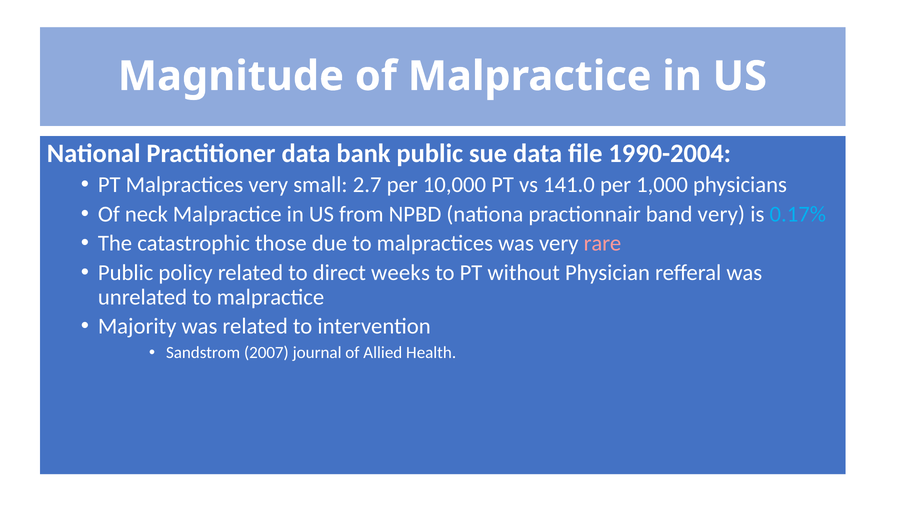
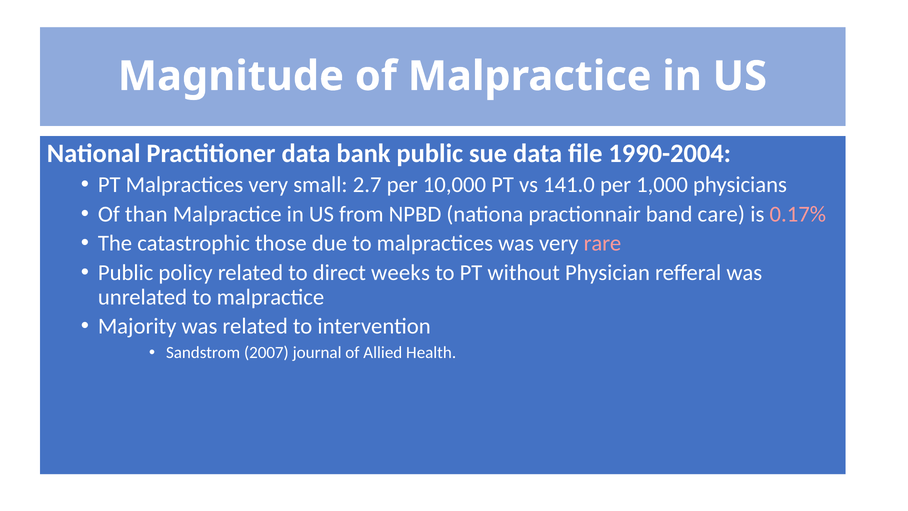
neck: neck -> than (146, 214)
band very: very -> care (721, 214)
0.17% colour: light blue -> pink (798, 214)
